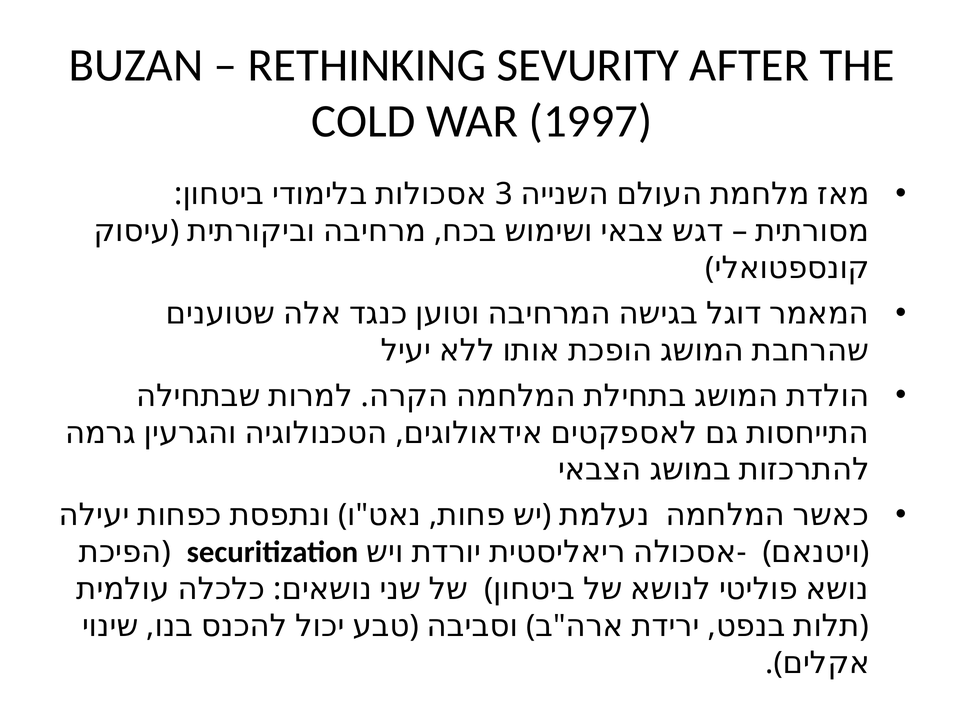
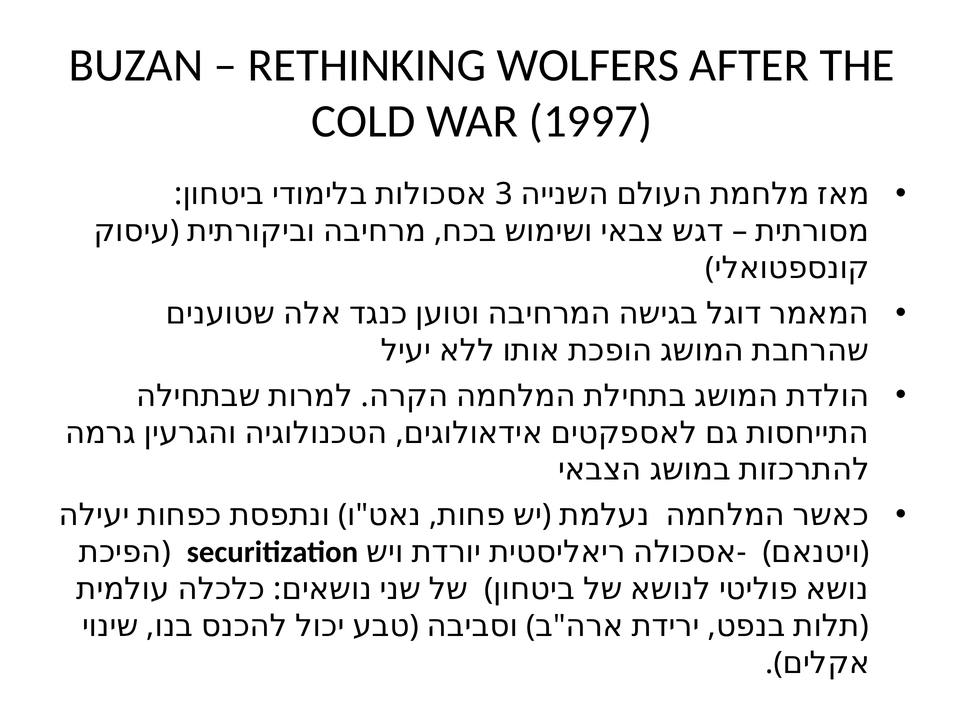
SEVURITY: SEVURITY -> WOLFERS (588, 65)
